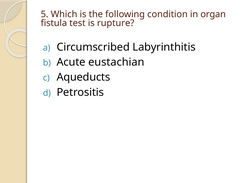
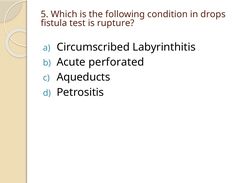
organ: organ -> drops (213, 14)
eustachian: eustachian -> perforated (116, 62)
